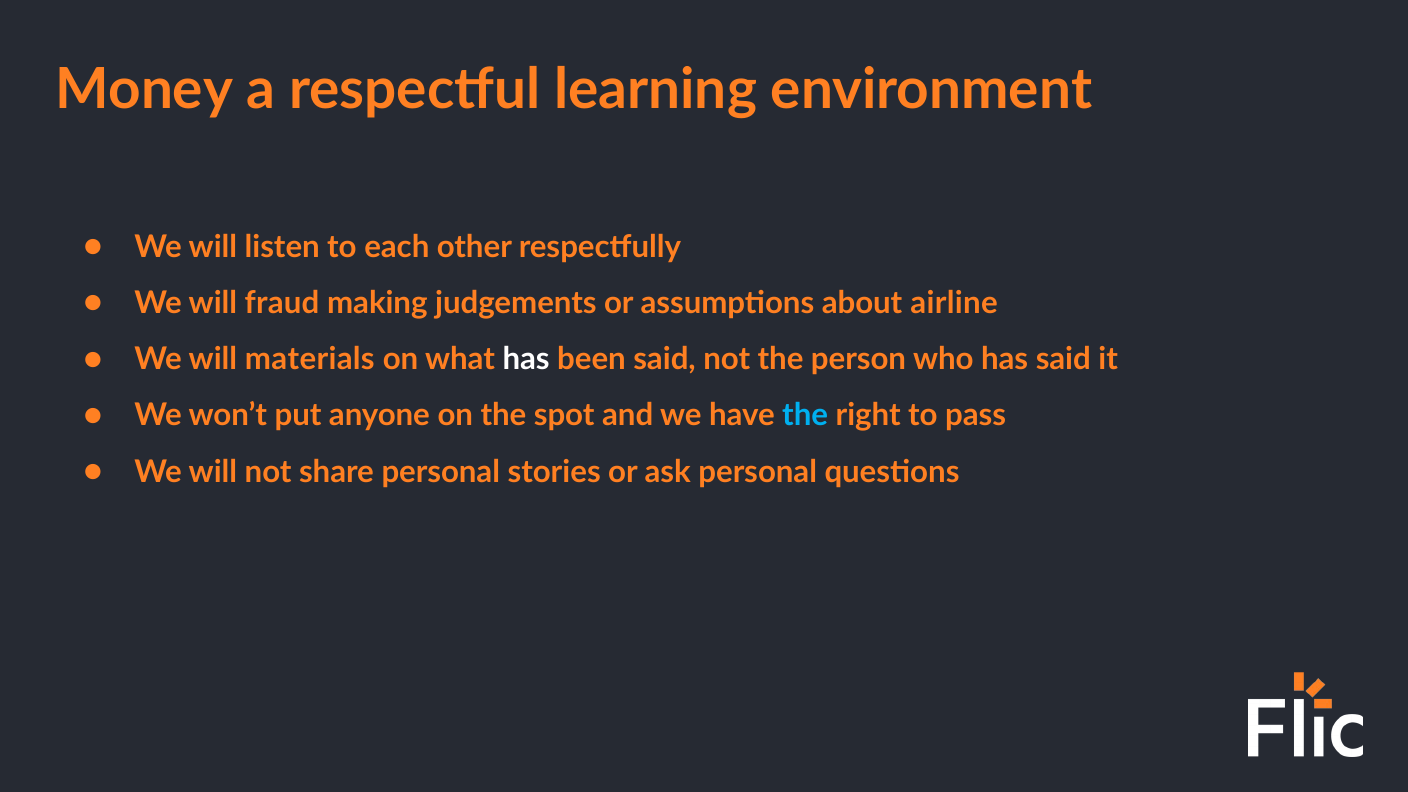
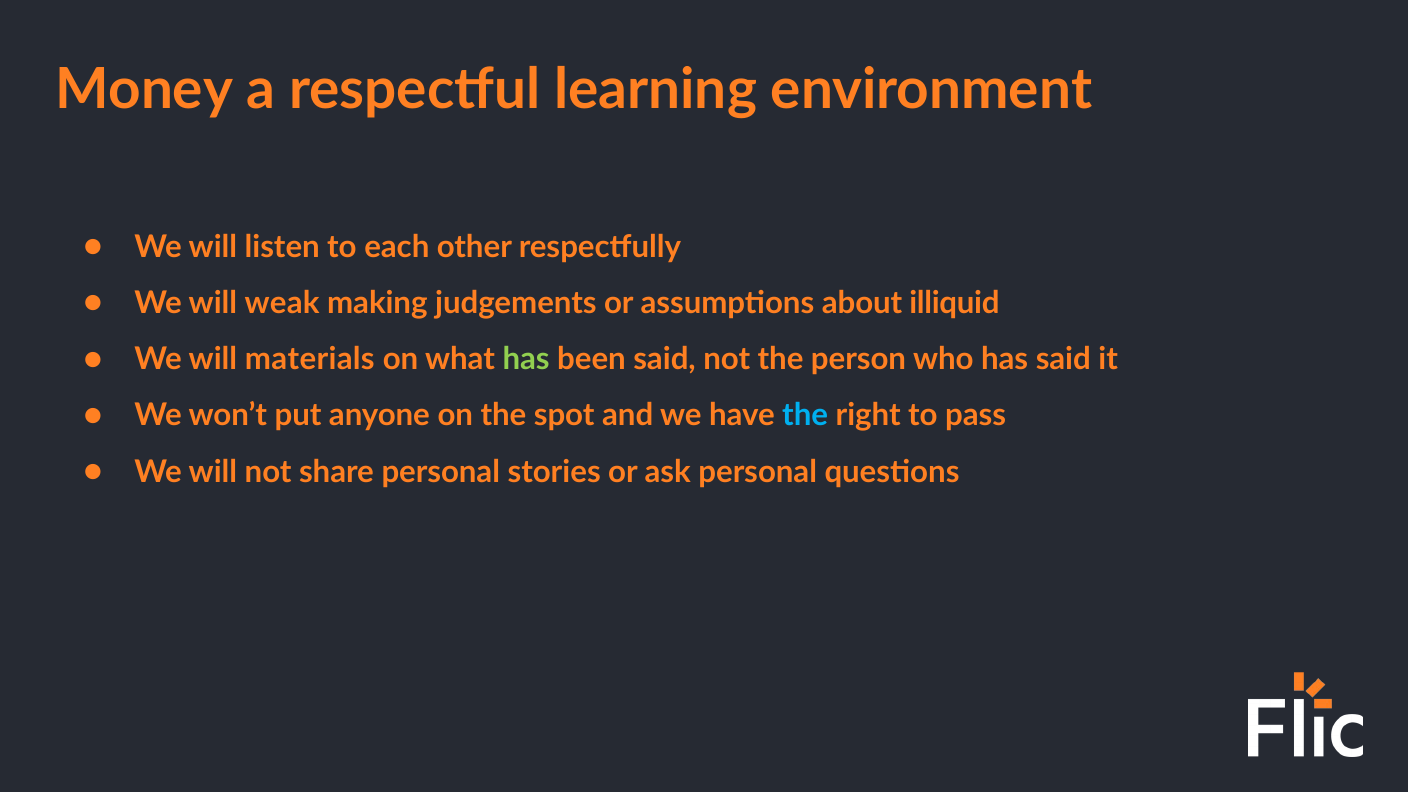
fraud: fraud -> weak (282, 303)
airline: airline -> illiquid (954, 303)
has colour: white -> light green (526, 359)
